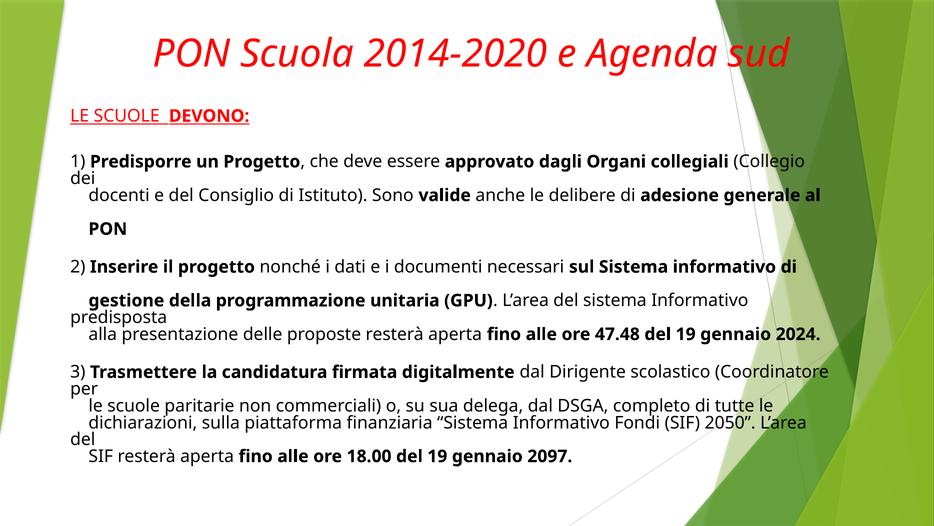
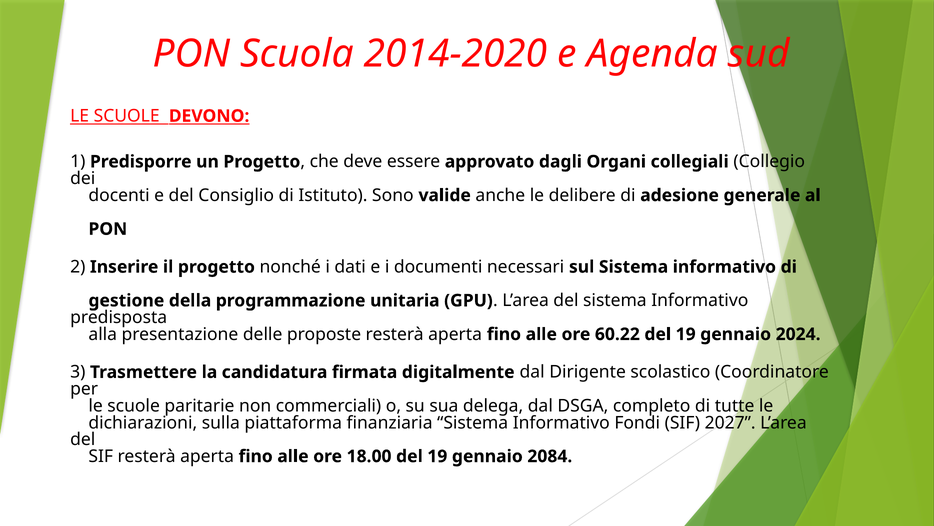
47.48: 47.48 -> 60.22 (617, 334)
2050: 2050 -> 2027 (730, 422)
2097: 2097 -> 2084 (550, 456)
